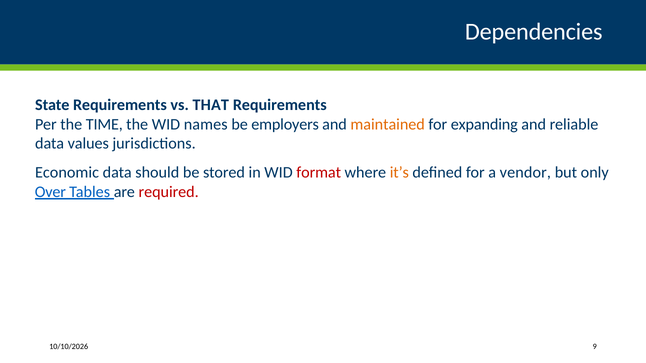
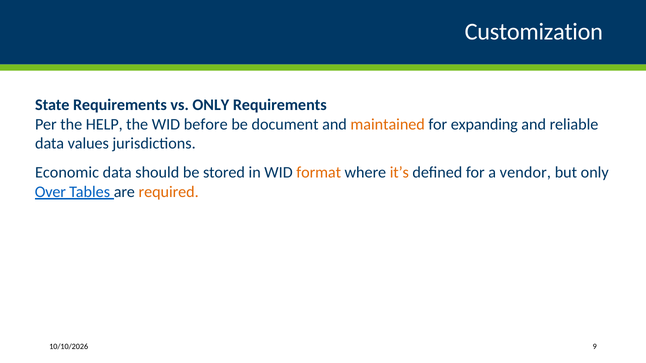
Dependencies: Dependencies -> Customization (534, 32)
vs THAT: THAT -> ONLY (211, 105)
TIME: TIME -> HELP (104, 124)
names: names -> before (206, 124)
employers: employers -> document (285, 124)
format colour: red -> orange (319, 173)
required colour: red -> orange (169, 192)
